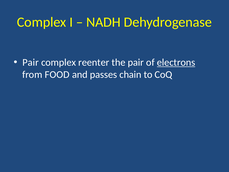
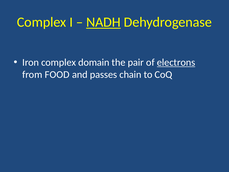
NADH underline: none -> present (103, 22)
Pair: Pair -> Iron (31, 62)
reenter: reenter -> domain (94, 62)
